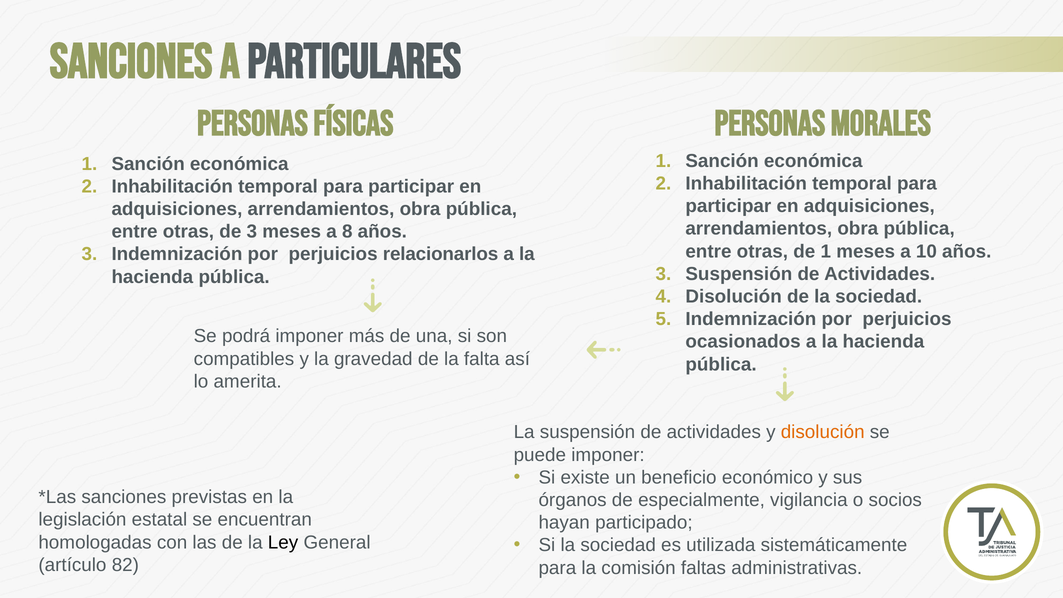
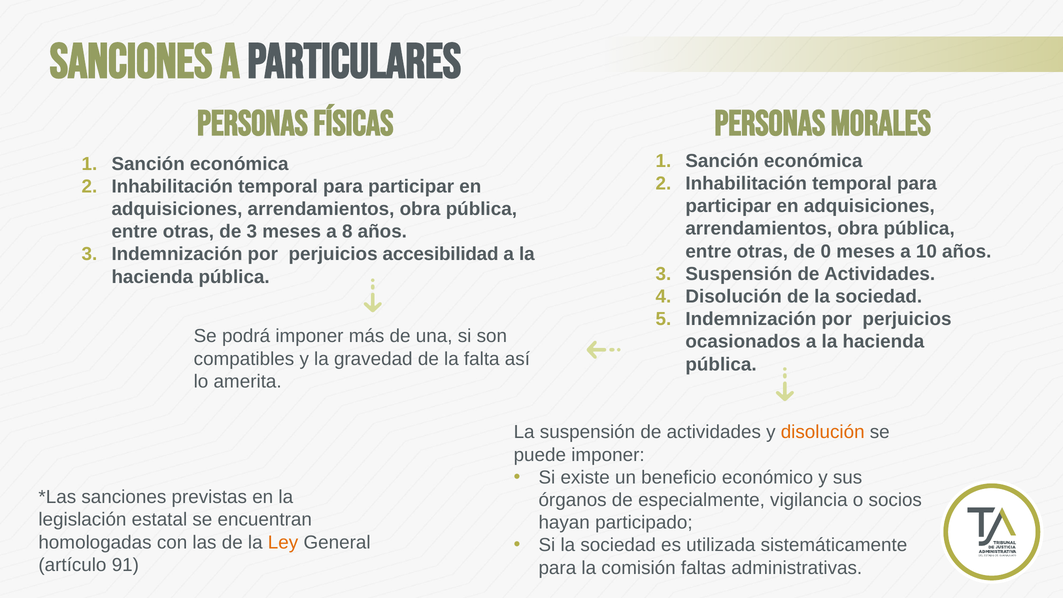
de 1: 1 -> 0 (826, 251)
relacionarlos: relacionarlos -> accesibilidad (441, 254)
Ley colour: black -> orange (283, 542)
82: 82 -> 91 (125, 565)
